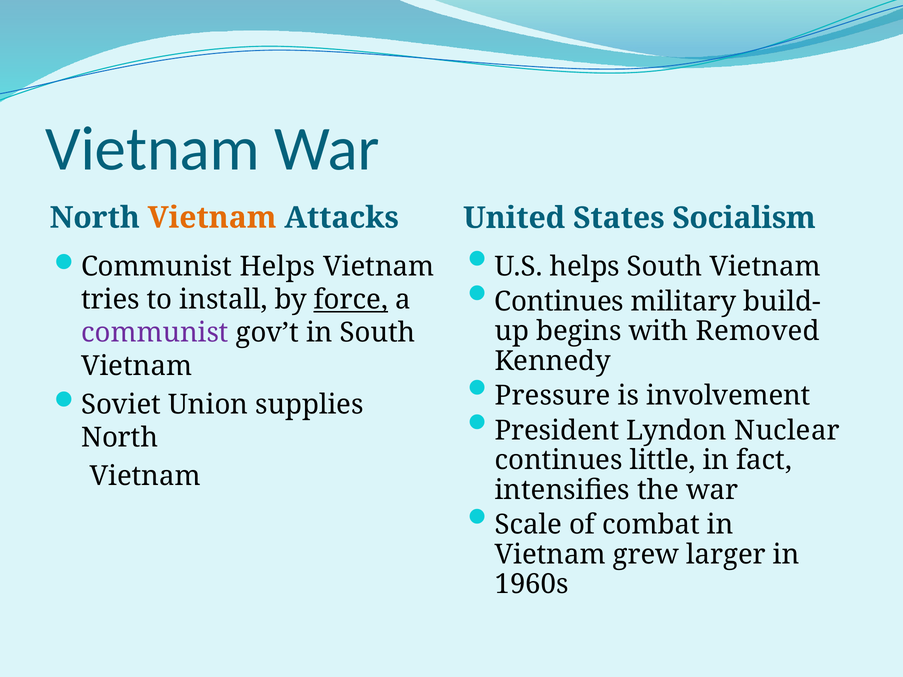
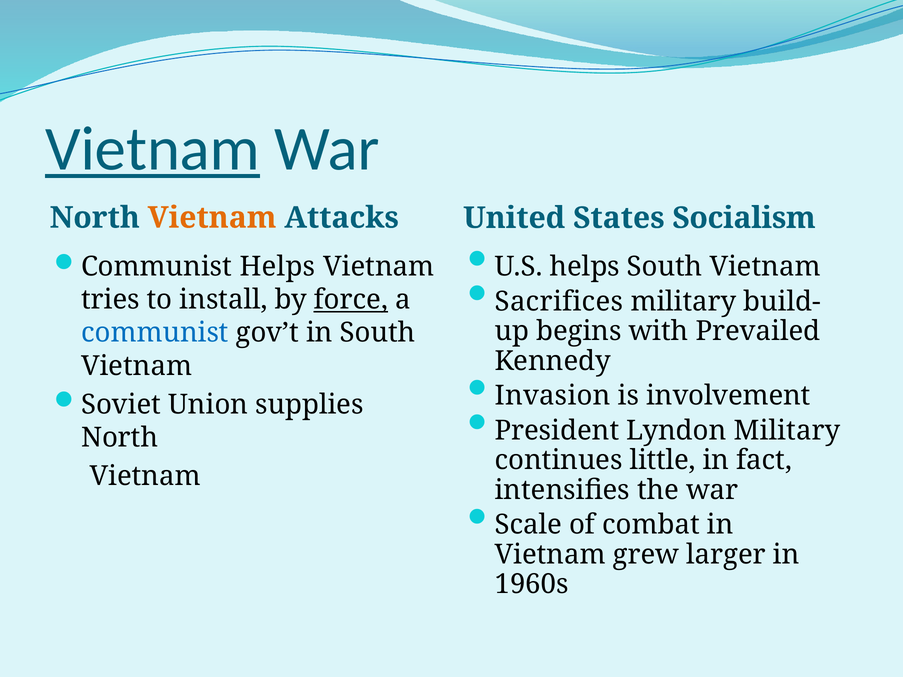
Vietnam underline: none -> present (153, 149)
Continues: Continues -> Sacrifices (559, 302)
Removed: Removed -> Prevailed (758, 331)
communist colour: purple -> blue (155, 333)
Pressure: Pressure -> Invasion (553, 396)
Lyndon Nuclear: Nuclear -> Military (787, 431)
